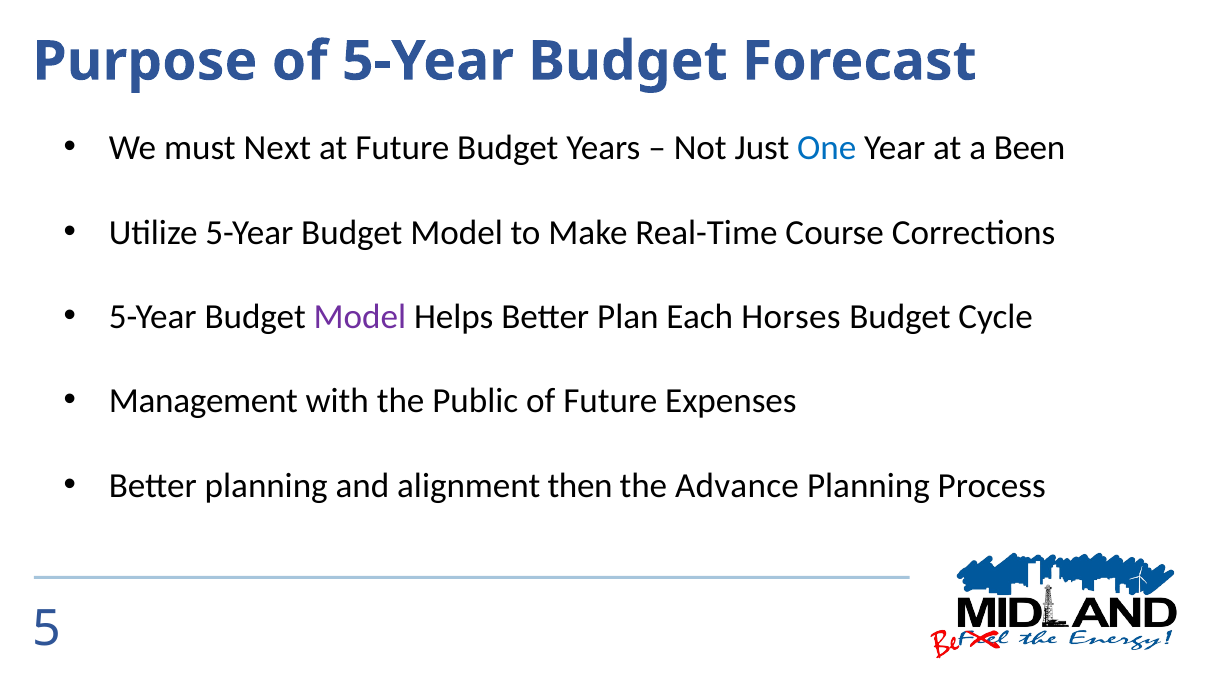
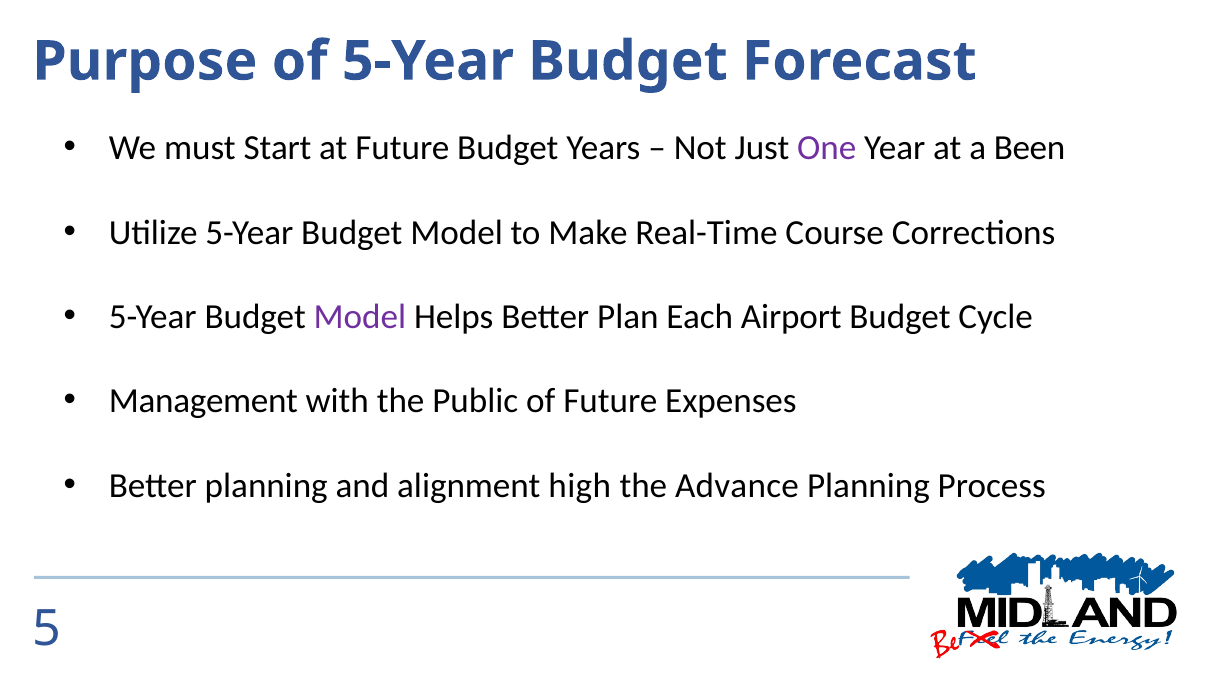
Next: Next -> Start (278, 148)
One colour: blue -> purple (827, 148)
Horses: Horses -> Airport (791, 317)
then: then -> high (580, 486)
